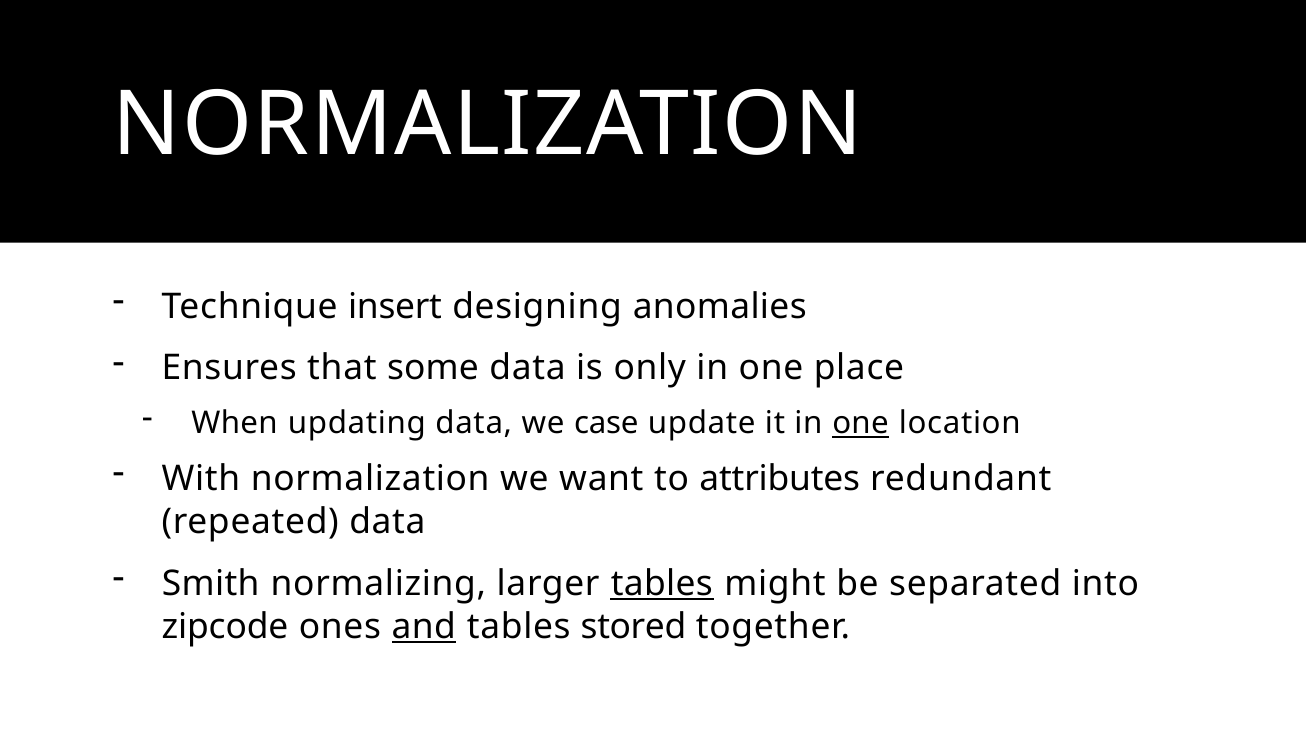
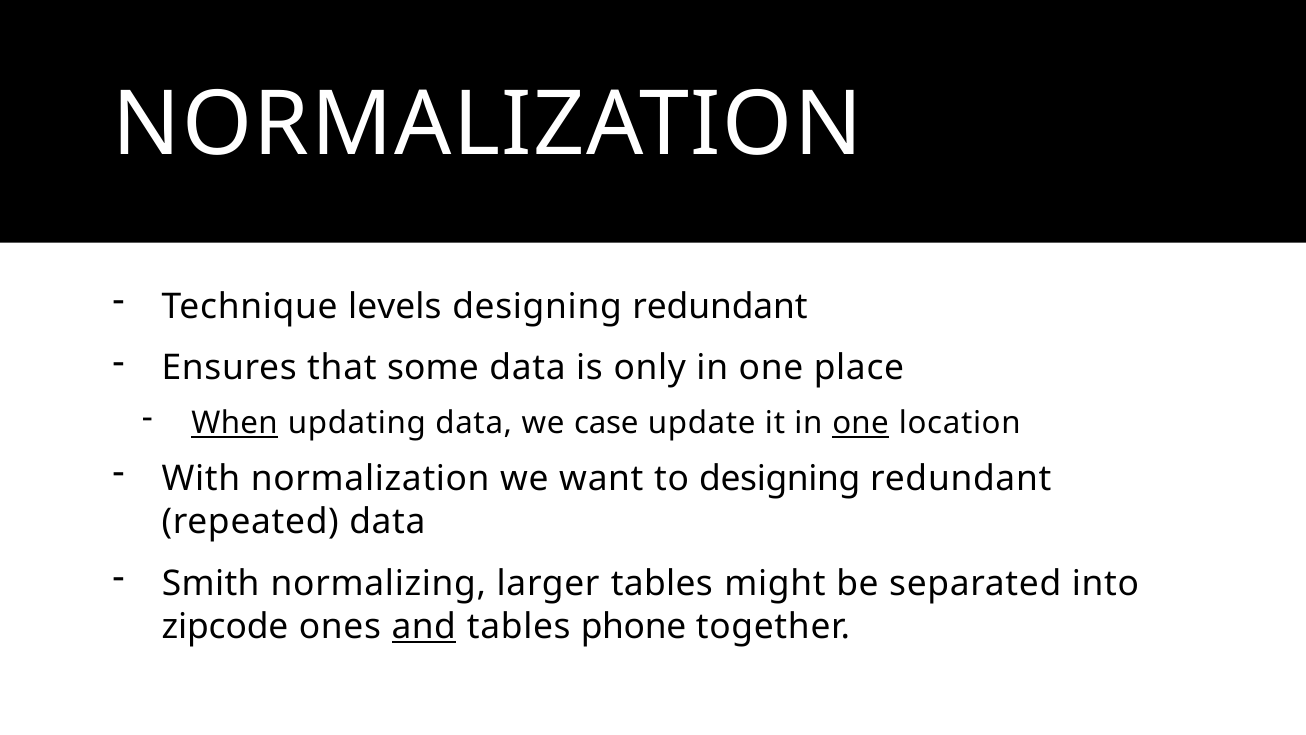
insert: insert -> levels (395, 306)
anomalies: anomalies -> redundant (720, 306)
When underline: none -> present (235, 423)
to attributes: attributes -> designing (780, 479)
tables underline: present -> none (662, 583)
stored: stored -> phone (634, 626)
